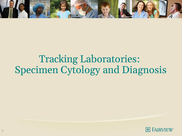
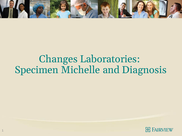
Tracking: Tracking -> Changes (58, 59)
Cytology: Cytology -> Michelle (80, 70)
